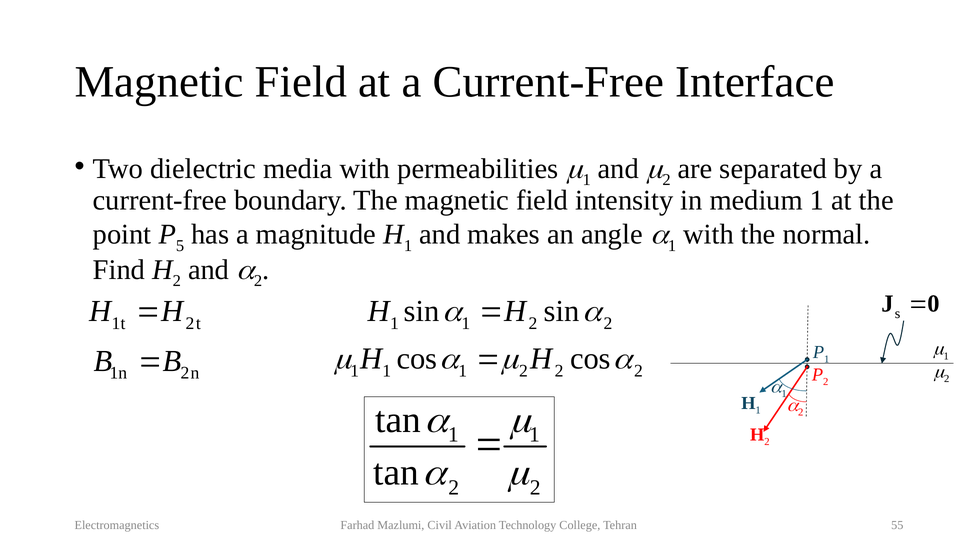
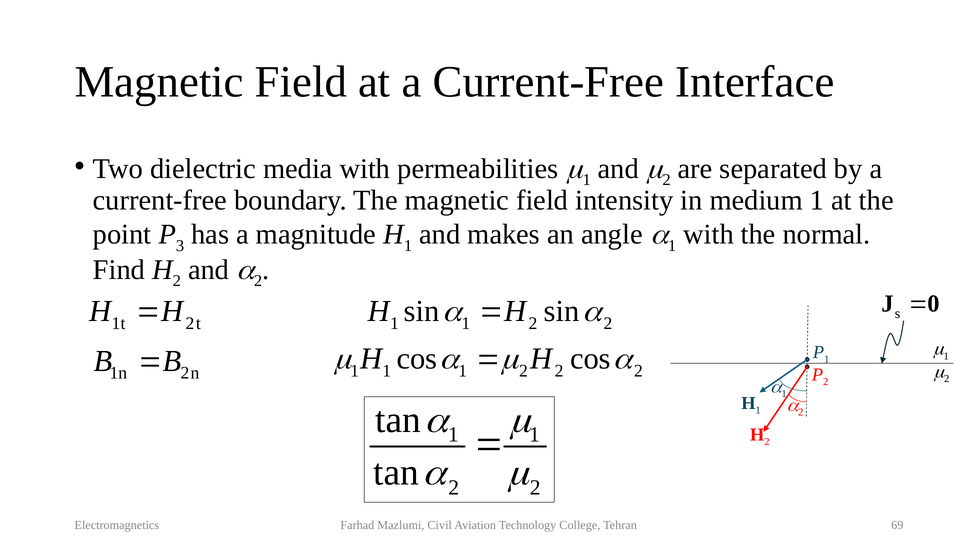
5: 5 -> 3 (180, 246)
55: 55 -> 69 (897, 525)
